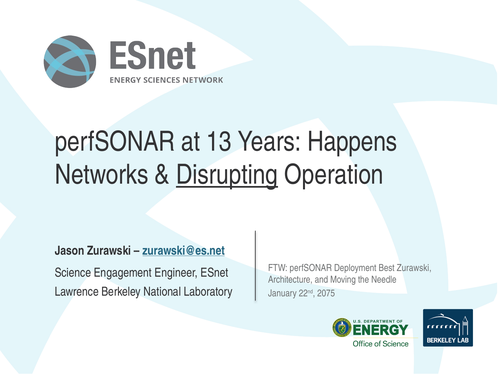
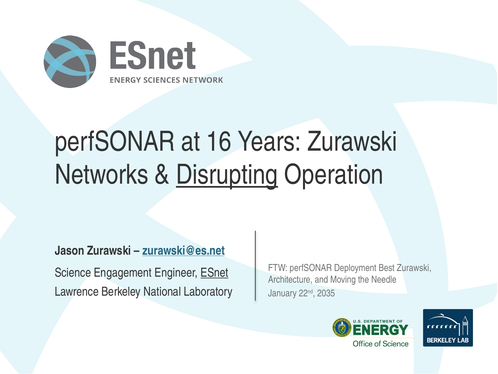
13: 13 -> 16 (219, 141)
Years Happens: Happens -> Zurawski (352, 141)
ESnet underline: none -> present (214, 272)
2075: 2075 -> 2035 (326, 293)
